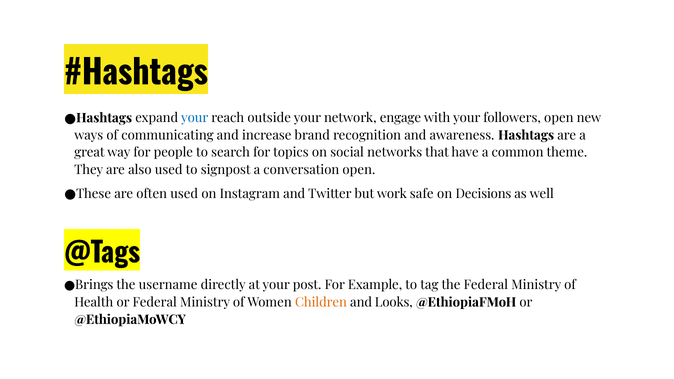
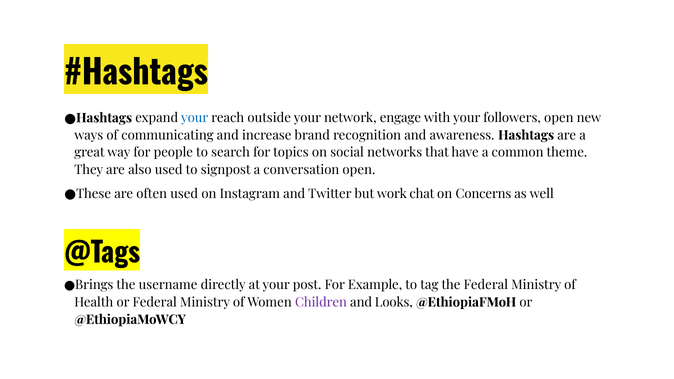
safe: safe -> chat (422, 194)
Decisions: Decisions -> Concerns (483, 194)
Children colour: orange -> purple (321, 302)
